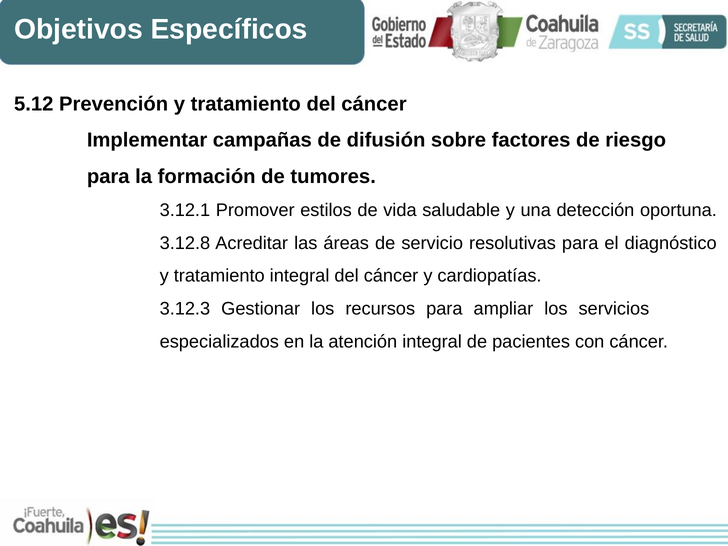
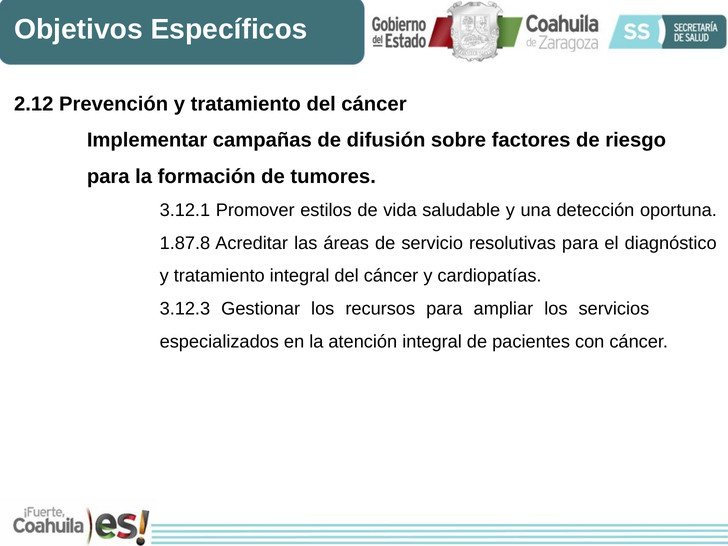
5.12: 5.12 -> 2.12 (34, 104)
3.12.8: 3.12.8 -> 1.87.8 (185, 243)
